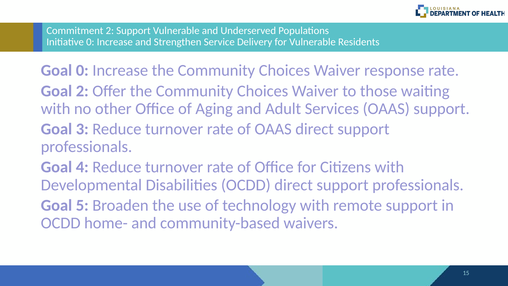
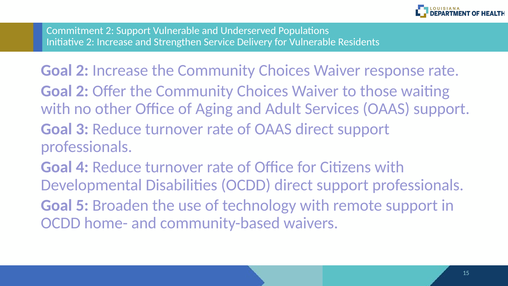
Initiative 0: 0 -> 2 (90, 42)
0: 0 -> 2 (82, 70)
